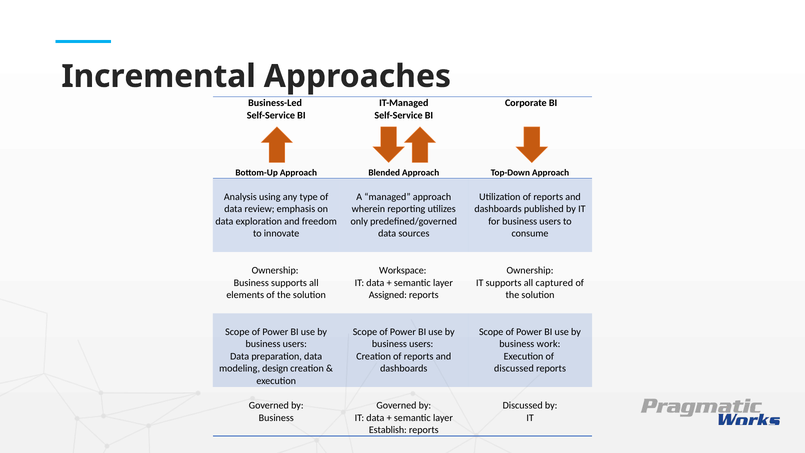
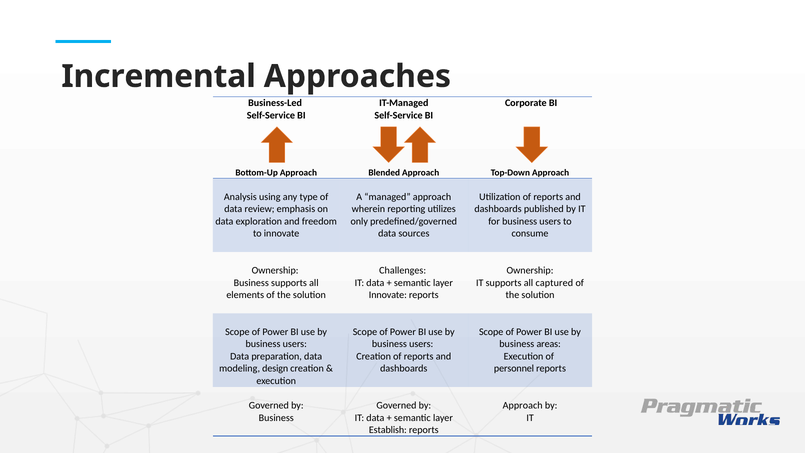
Workspace: Workspace -> Challenges (403, 270)
Assigned: Assigned -> Innovate (388, 295)
work: work -> areas (549, 344)
discussed: discussed -> personnel (514, 369)
Discussed: Discussed -> Approach (523, 405)
